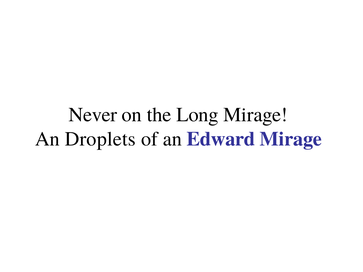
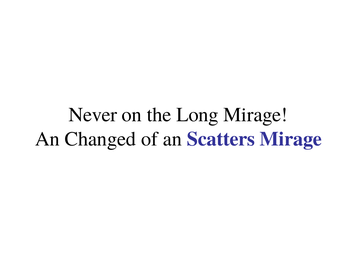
Droplets: Droplets -> Changed (100, 139)
Edward: Edward -> Scatters (221, 139)
